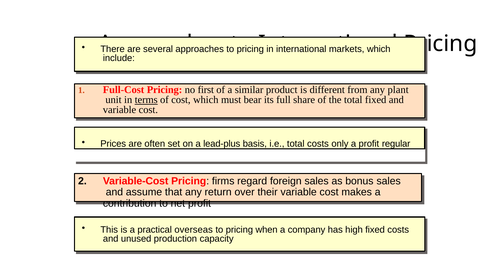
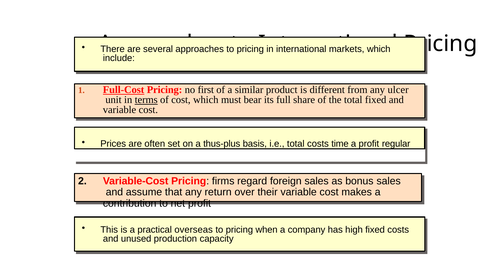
Full-Cost underline: none -> present (124, 90)
plant: plant -> ulcer (398, 90)
lead-plus: lead-plus -> thus-plus (222, 144)
only: only -> time (340, 144)
